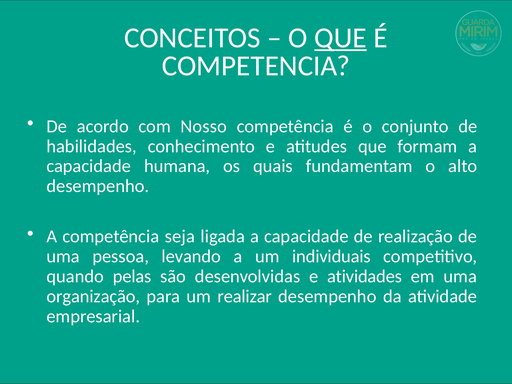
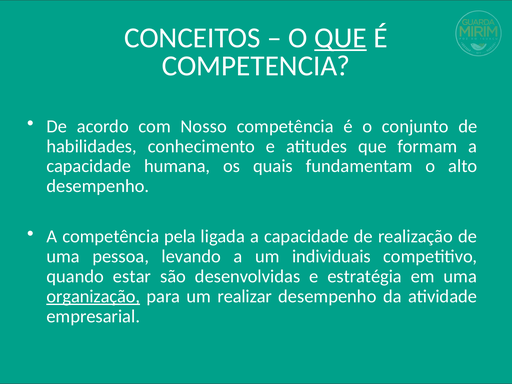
seja: seja -> pela (180, 236)
pelas: pelas -> estar (132, 276)
atividades: atividades -> estratégia (365, 276)
organização underline: none -> present (93, 296)
